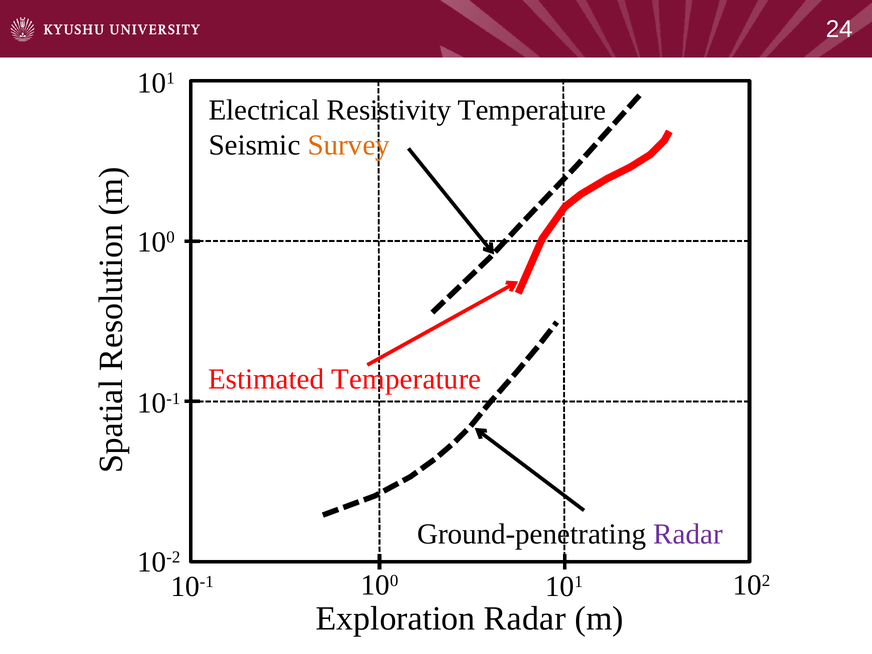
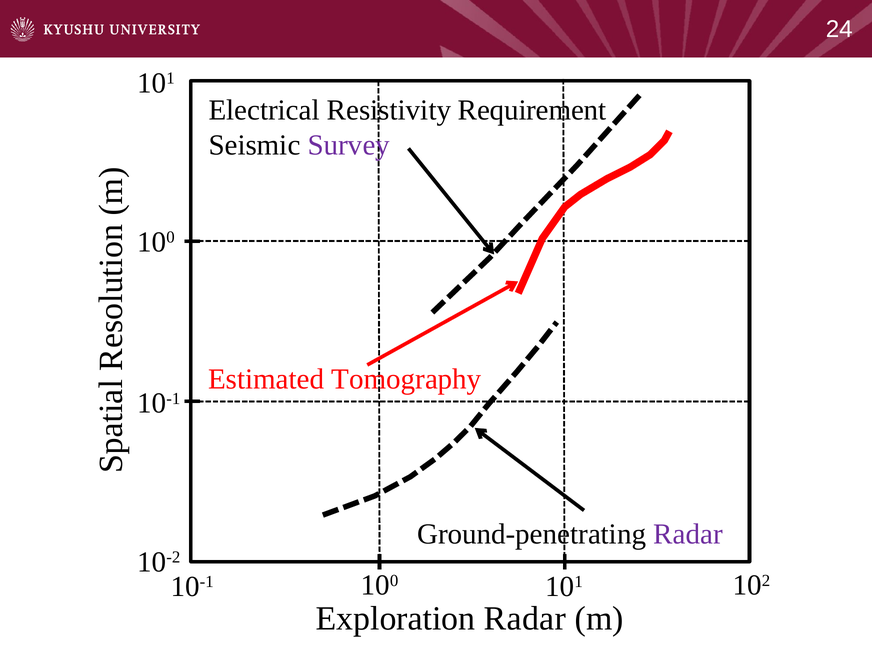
Resistivity Temperature: Temperature -> Requirement (532, 110)
Survey colour: orange -> purple (349, 145)
Estimated Temperature: Temperature -> Tomography (406, 379)
